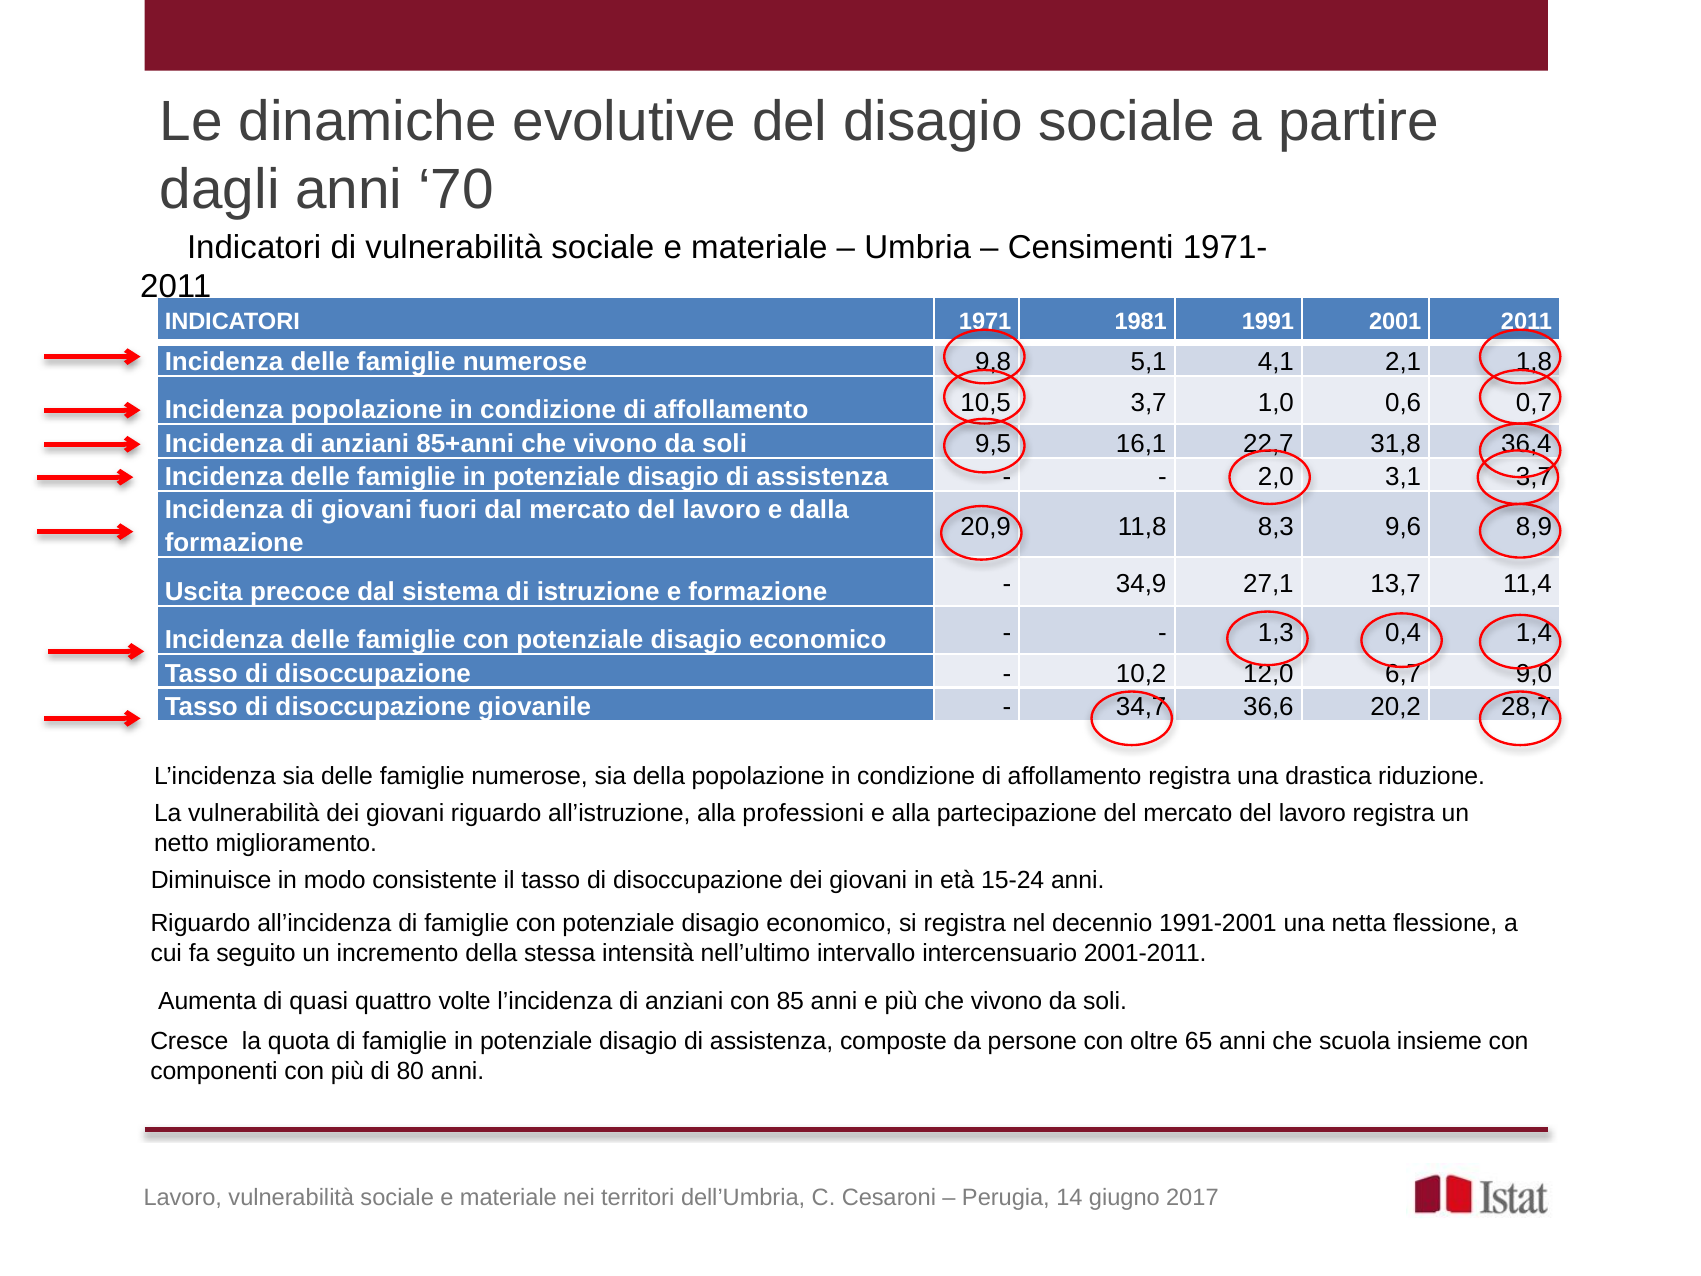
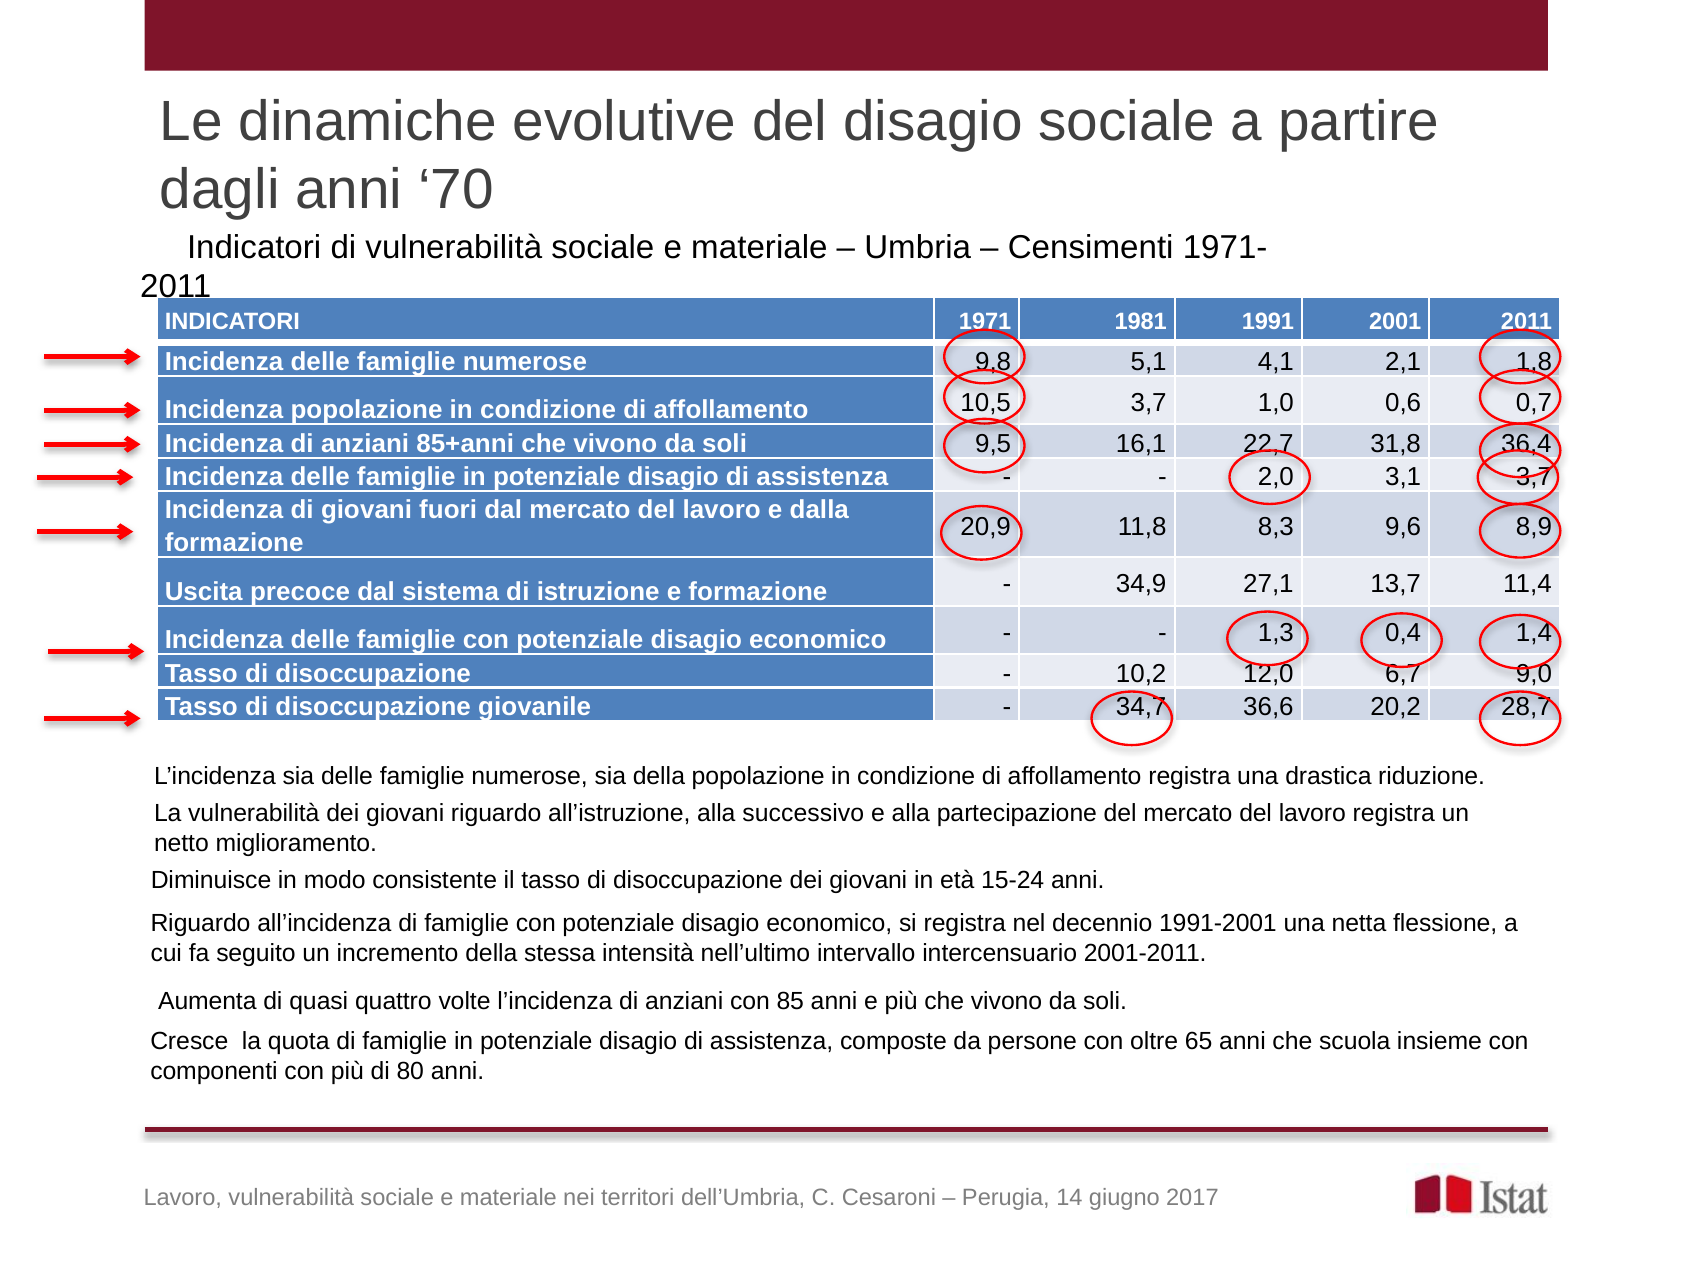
professioni: professioni -> successivo (803, 813)
